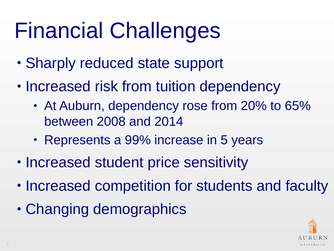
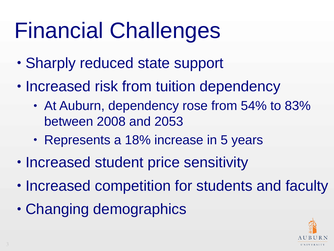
20%: 20% -> 54% (254, 106)
65%: 65% -> 83% (298, 106)
2014: 2014 -> 2053 (169, 121)
99%: 99% -> 18% (138, 140)
